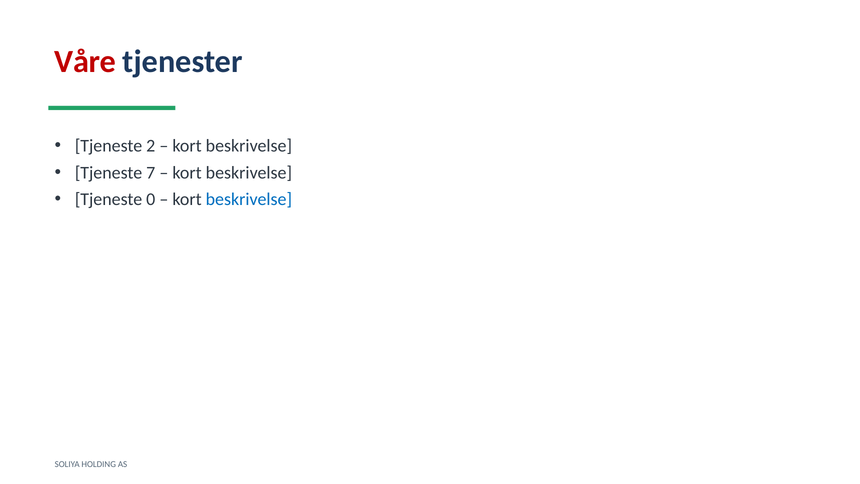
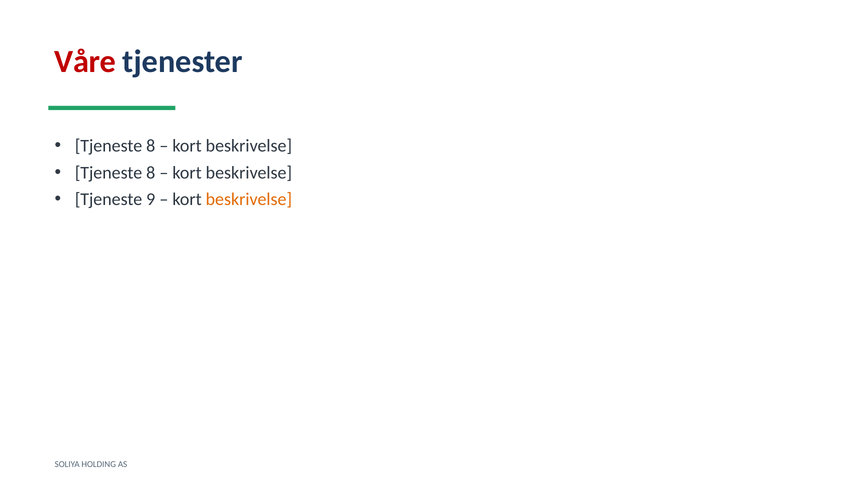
2: 2 -> 8 (151, 146)
7: 7 -> 8 (151, 173)
0: 0 -> 9 (151, 199)
beskrivelse colour: blue -> orange (249, 199)
